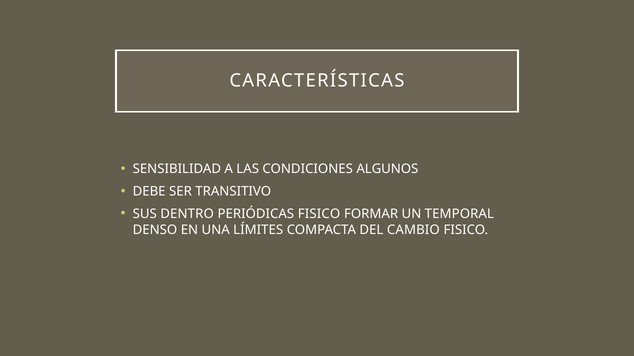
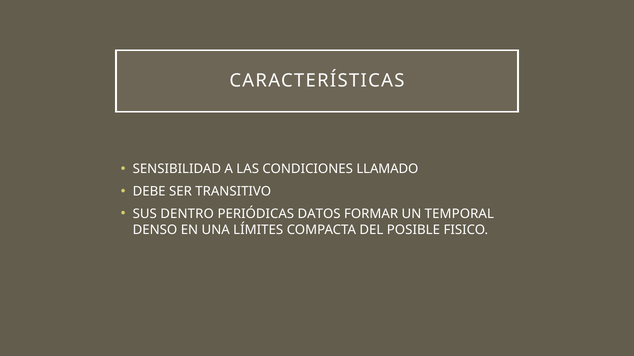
ALGUNOS: ALGUNOS -> LLAMADO (387, 169)
PERIÓDICAS FISICO: FISICO -> DATOS (319, 214)
CAMBIO: CAMBIO -> POSIBLE (413, 230)
